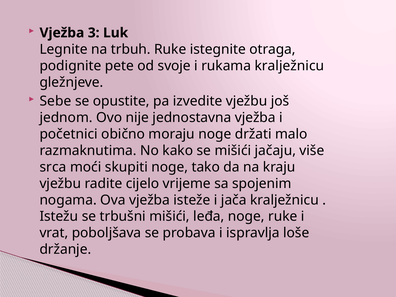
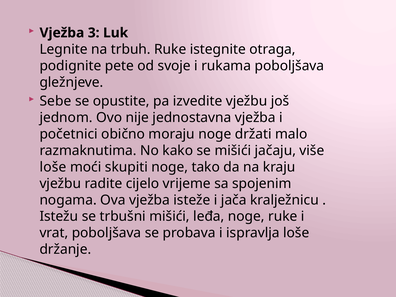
rukama kralježnicu: kralježnicu -> poboljšava (289, 66)
srca: srca -> loše (53, 167)
